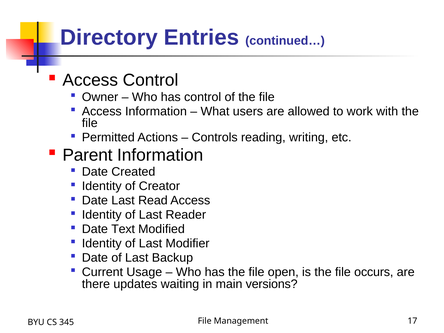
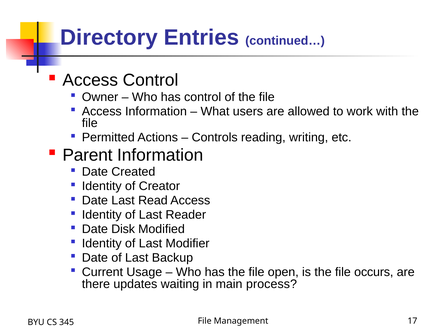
Text: Text -> Disk (123, 229)
versions: versions -> process (272, 284)
